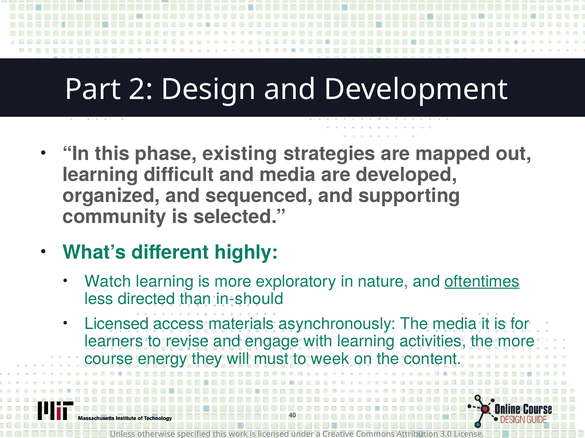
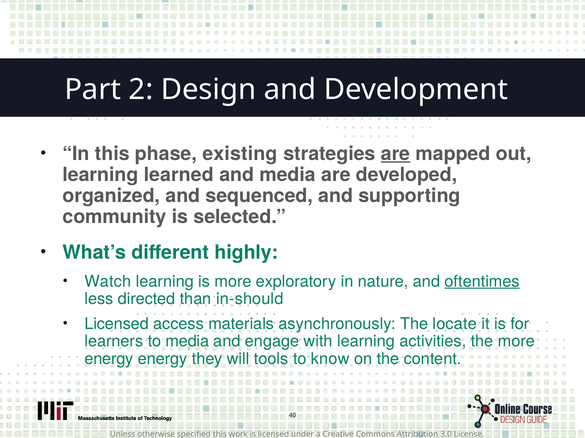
are underline: none -> present (396, 154)
difficult: difficult -> learned (179, 175)
The media: media -> locate (455, 324)
to revise: revise -> media (187, 342)
course: course -> energy (109, 359)
must: must -> tools (271, 359)
week: week -> know (330, 359)
